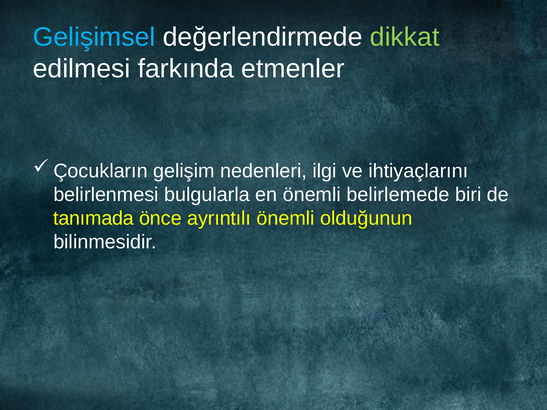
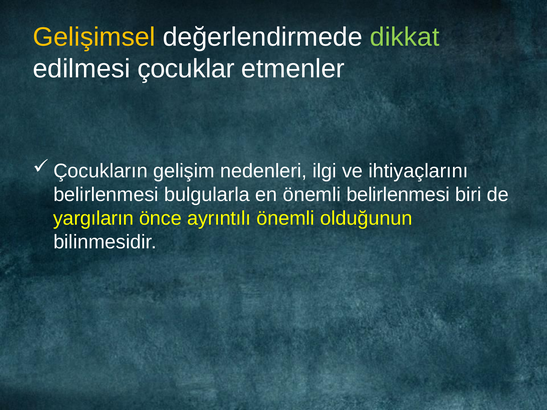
Gelişimsel colour: light blue -> yellow (94, 37)
farkında: farkında -> çocuklar (186, 69)
önemli belirlemede: belirlemede -> belirlenmesi (398, 195)
tanımada: tanımada -> yargıların (94, 219)
